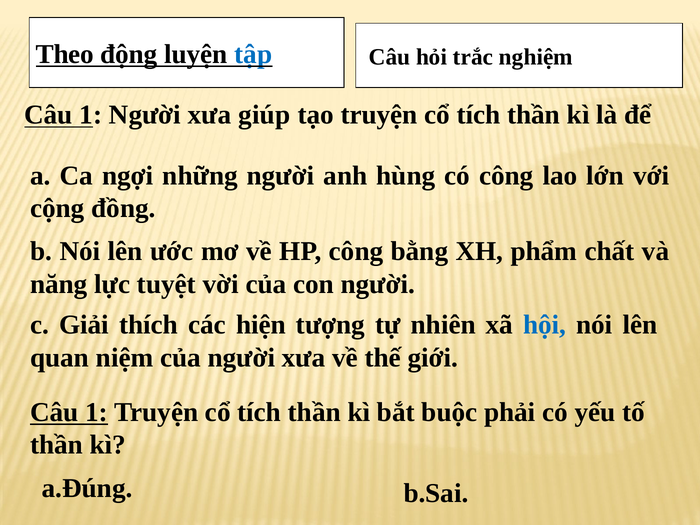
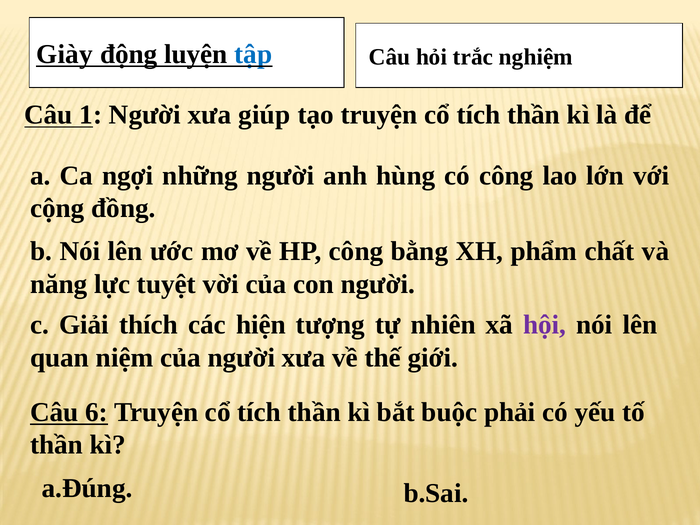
Theo: Theo -> Giày (65, 54)
hội colour: blue -> purple (545, 325)
1: 1 -> 6 (97, 412)
